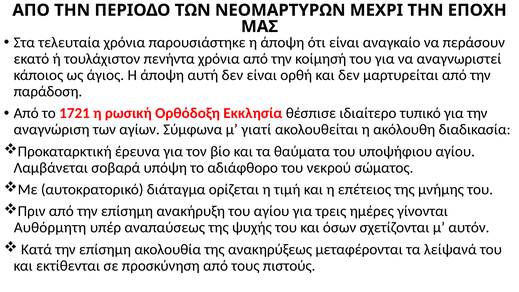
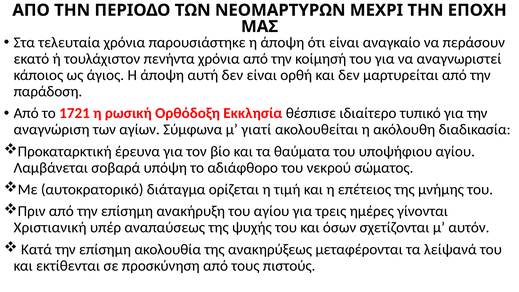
Αυθόρμητη: Αυθόρμητη -> Χριστιανική (50, 228)
